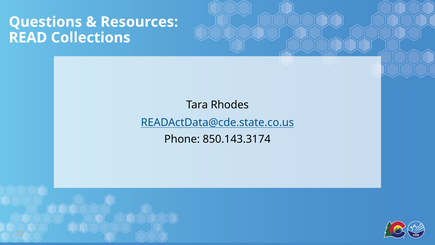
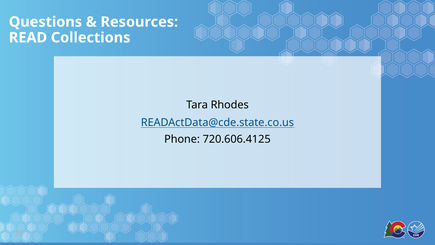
850.143.3174: 850.143.3174 -> 720.606.4125 (237, 139)
